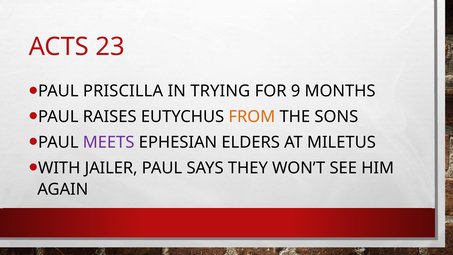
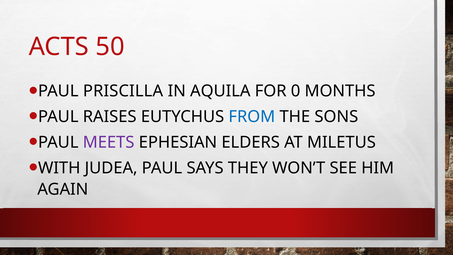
23: 23 -> 50 (110, 47)
TRYING: TRYING -> AQUILA (220, 91)
9: 9 -> 0 (296, 91)
FROM colour: orange -> blue (252, 117)
JAILER: JAILER -> JUDEA (111, 168)
